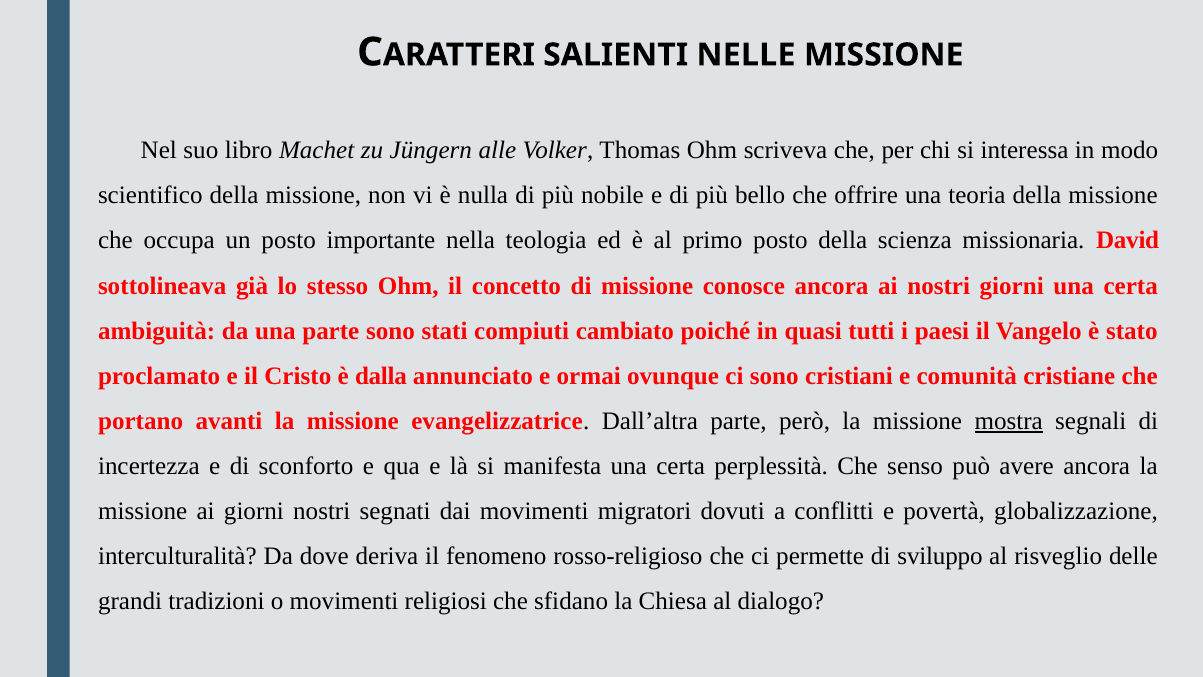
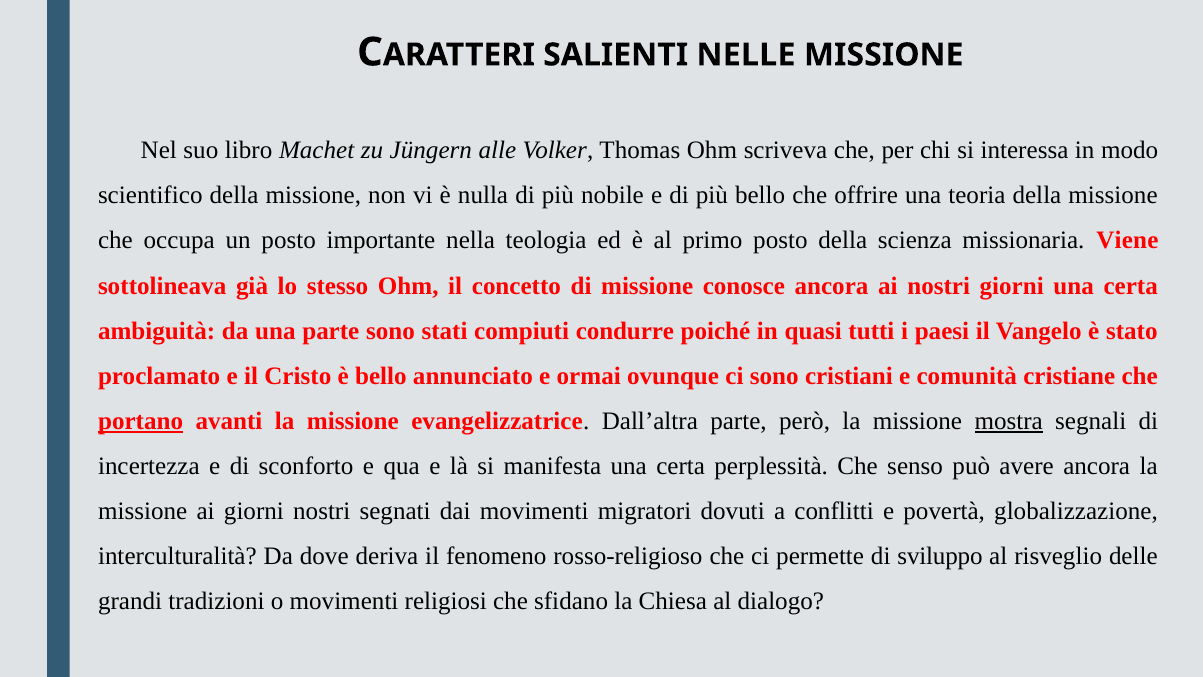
David: David -> Viene (1127, 241)
cambiato: cambiato -> condurre (625, 331)
è dalla: dalla -> bello (381, 376)
portano underline: none -> present (141, 421)
